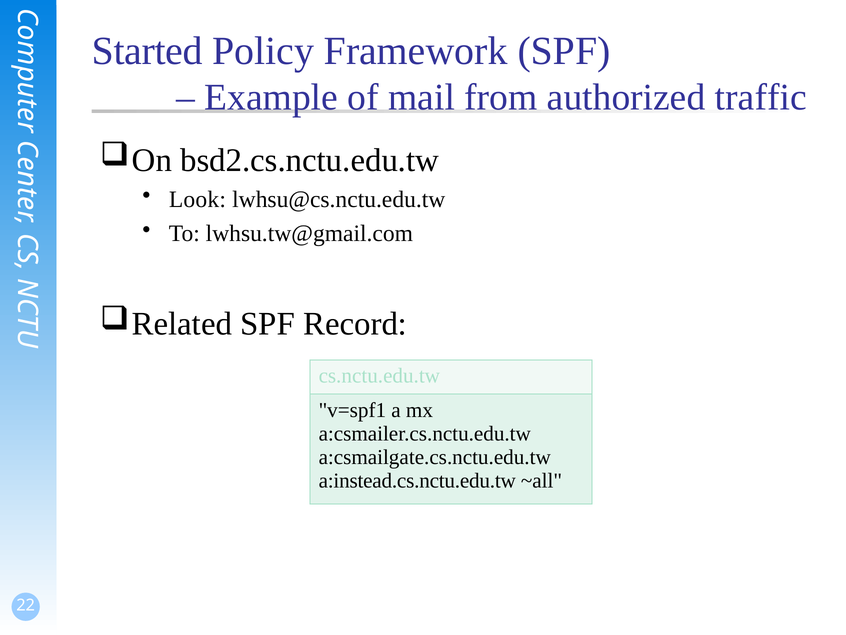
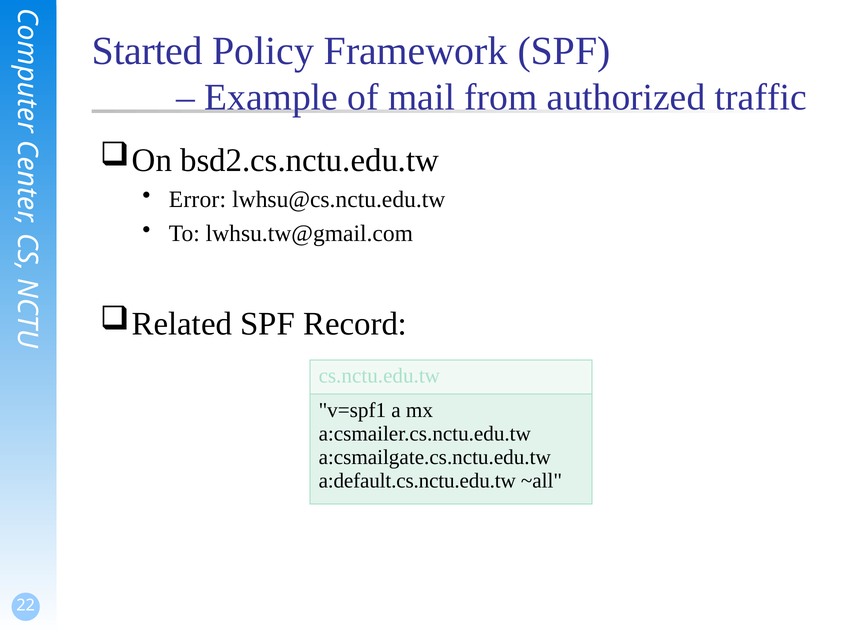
Look: Look -> Error (197, 199)
a:instead.cs.nctu.edu.tw: a:instead.cs.nctu.edu.tw -> a:default.cs.nctu.edu.tw (417, 480)
